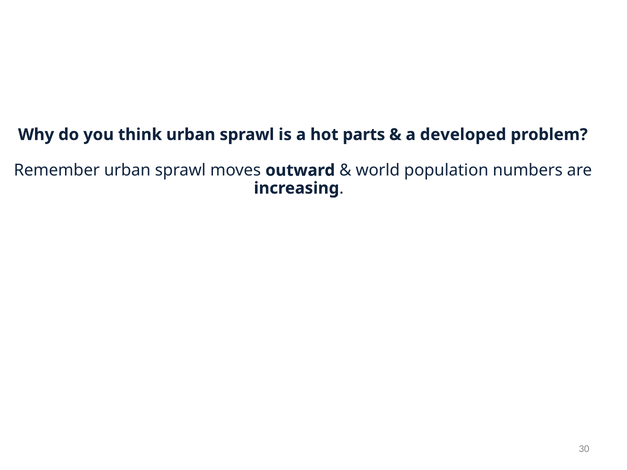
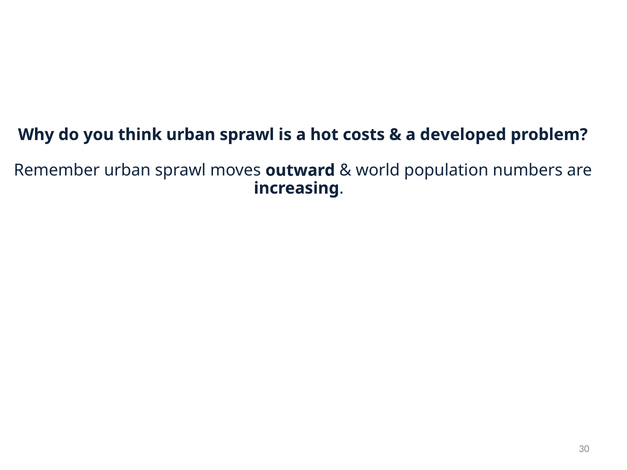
parts: parts -> costs (364, 135)
